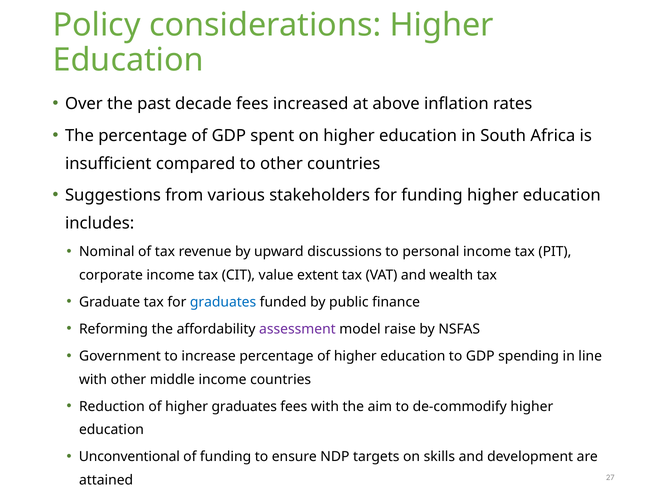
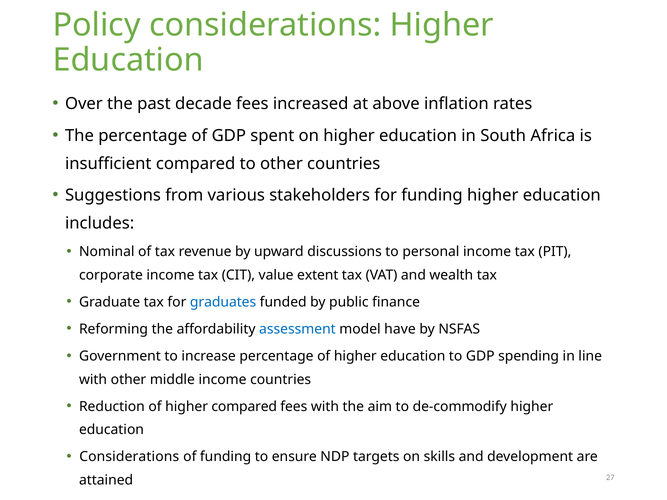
assessment colour: purple -> blue (297, 329)
raise: raise -> have (400, 329)
higher graduates: graduates -> compared (244, 407)
Unconventional: Unconventional -> Considerations (129, 457)
